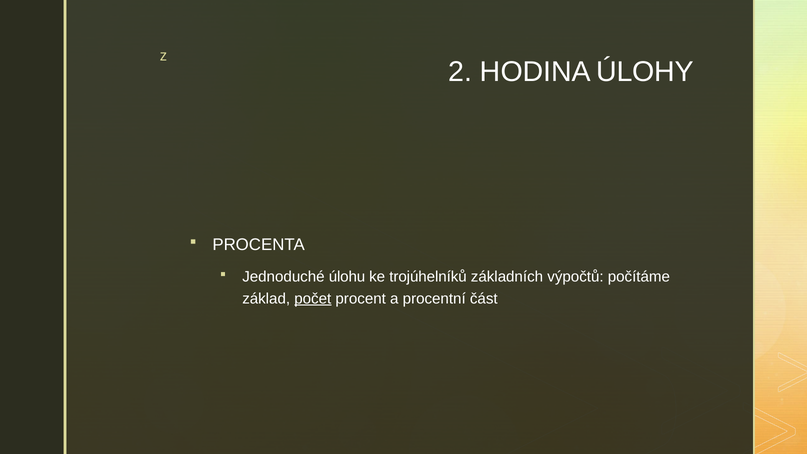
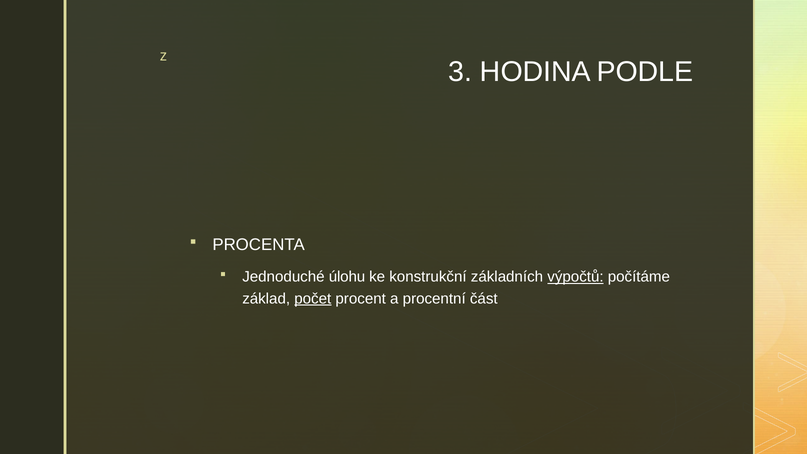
2: 2 -> 3 (460, 72)
ÚLOHY: ÚLOHY -> PODLE (645, 72)
trojúhelníků: trojúhelníků -> konstrukční (428, 277)
výpočtů underline: none -> present (575, 277)
